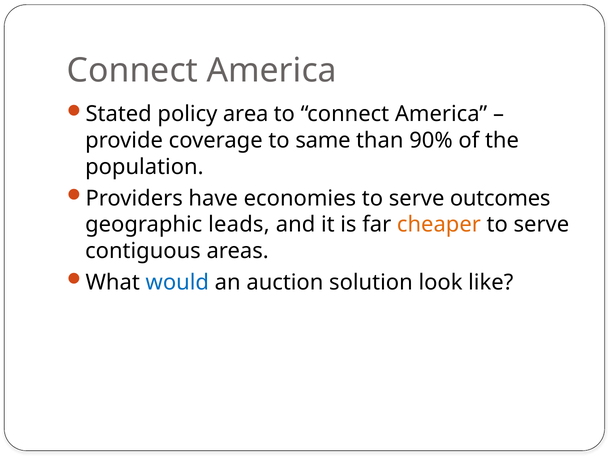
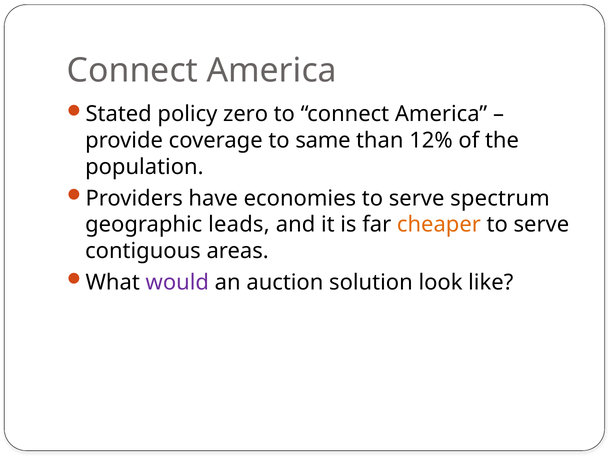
area: area -> zero (246, 114)
90%: 90% -> 12% (431, 141)
outcomes: outcomes -> spectrum (500, 198)
would colour: blue -> purple (177, 282)
